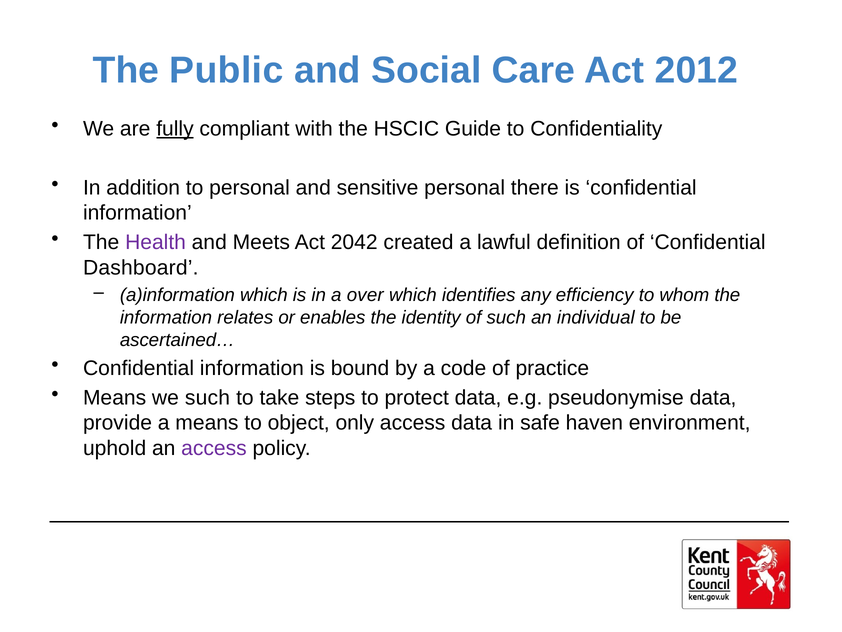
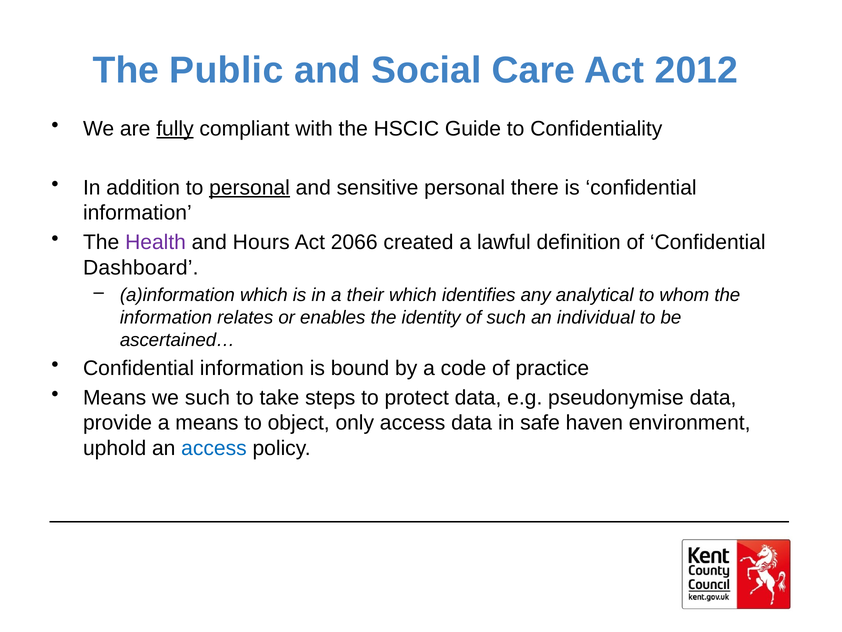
personal underline: none -> present (250, 187)
Meets: Meets -> Hours (261, 242)
2042: 2042 -> 2066 (354, 242)
over: over -> their (365, 295)
efficiency: efficiency -> analytical (595, 295)
access colour: purple -> blue (214, 448)
